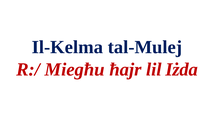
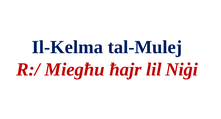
Iżda: Iżda -> Niġi (182, 70)
